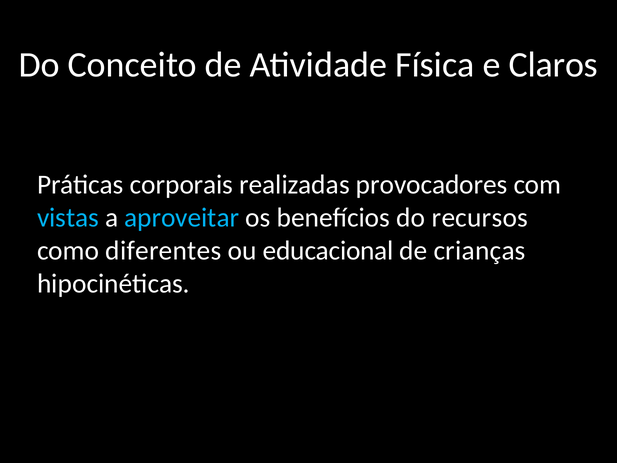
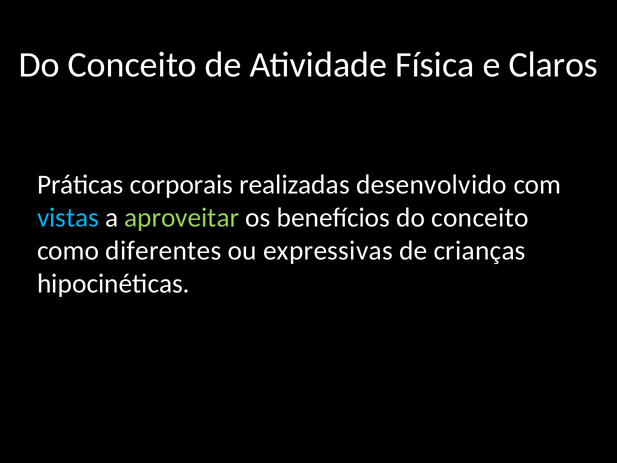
provocadores: provocadores -> desenvolvido (432, 185)
aproveitar colour: light blue -> light green (182, 218)
benefícios do recursos: recursos -> conceito (480, 218)
educacional: educacional -> expressivas (328, 251)
